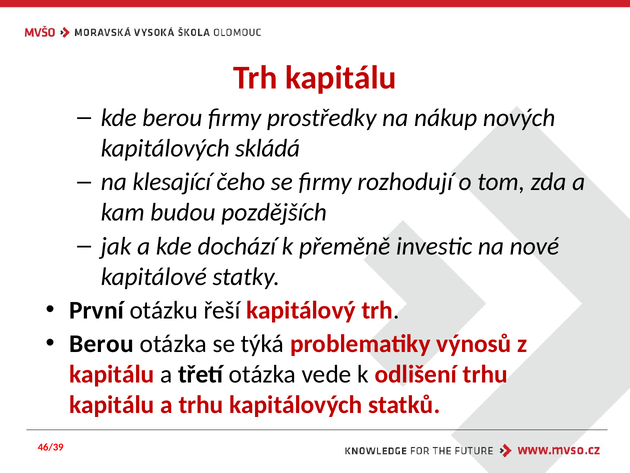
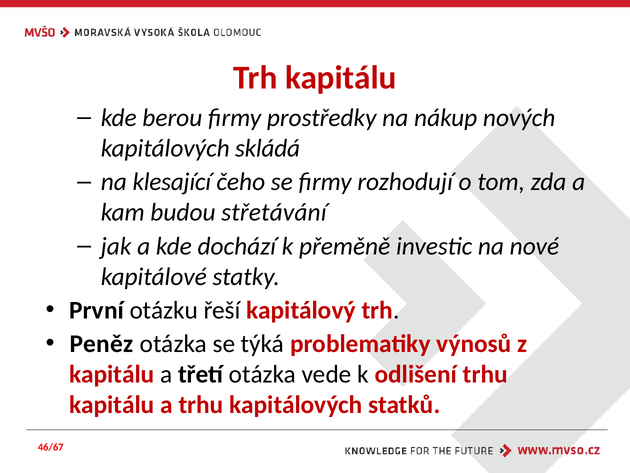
pozdějších: pozdějších -> střetávání (274, 212)
Berou: Berou -> Peněz (102, 344)
46/39: 46/39 -> 46/67 (51, 447)
